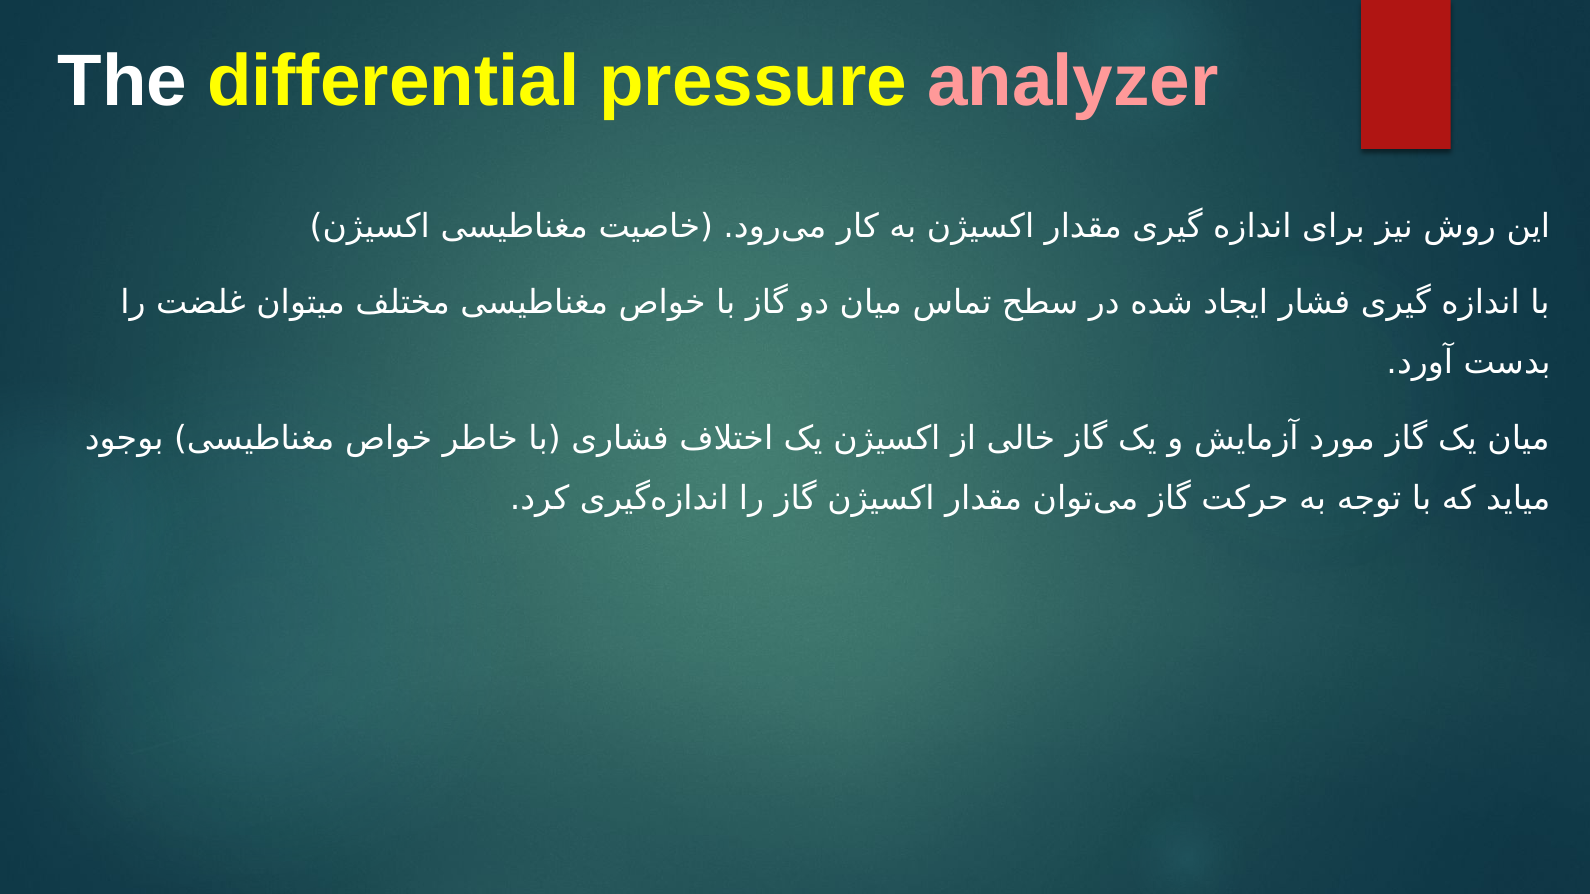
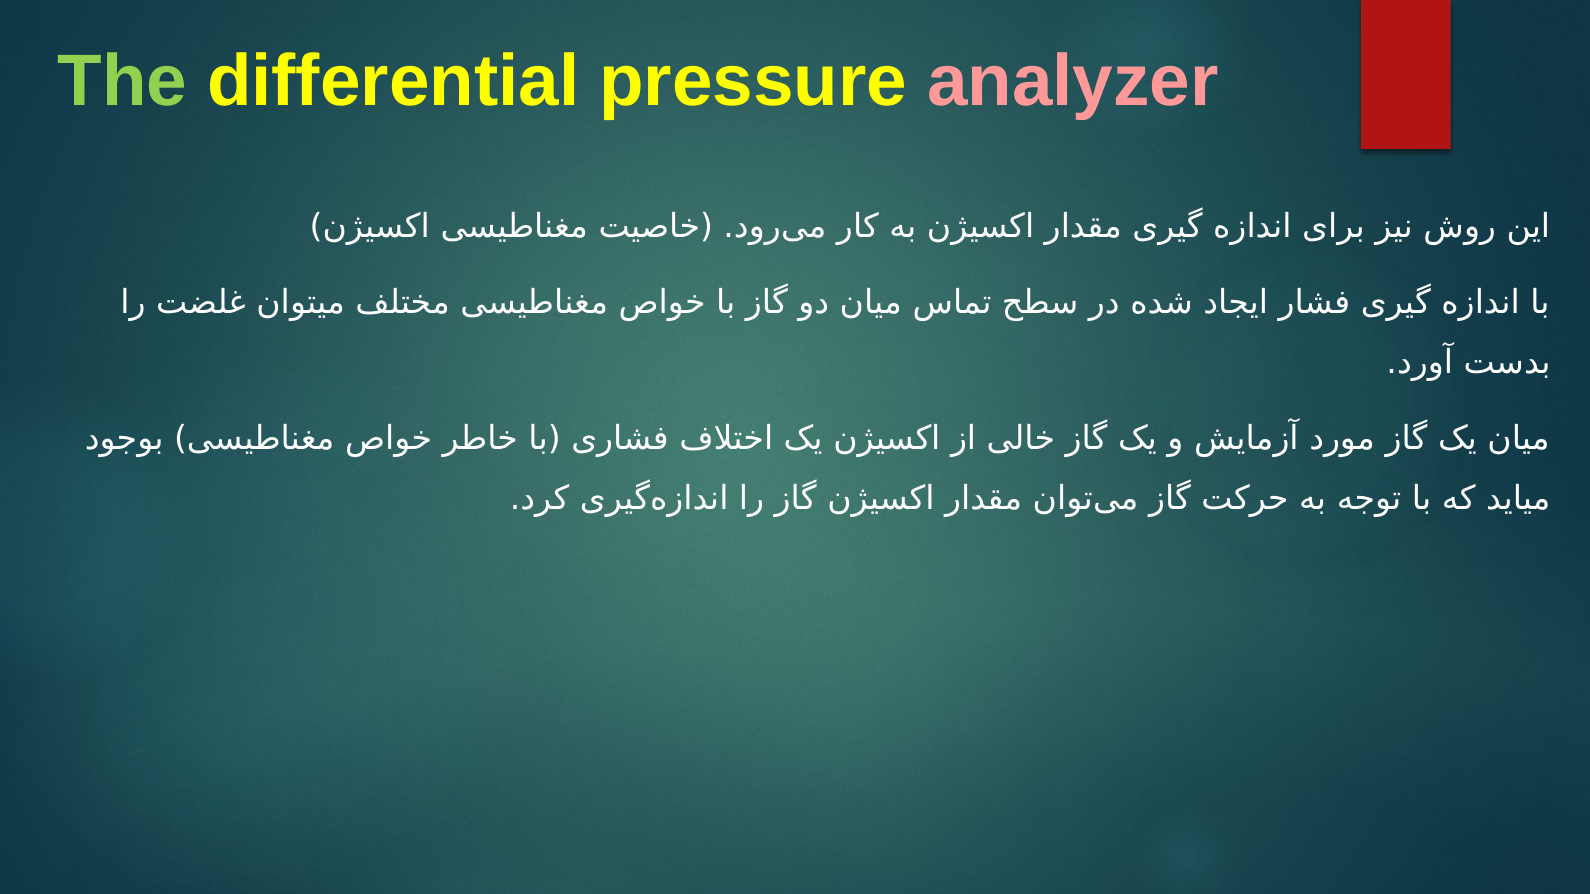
The colour: white -> light green (122, 82)
